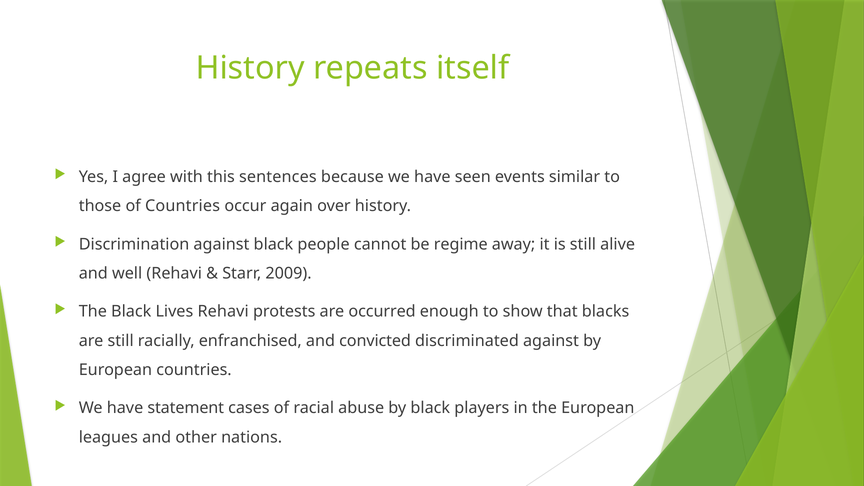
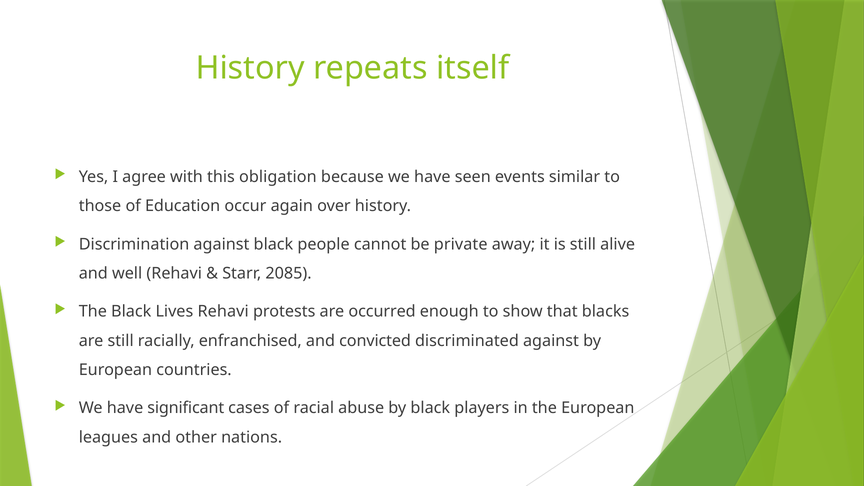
sentences: sentences -> obligation (278, 177)
of Countries: Countries -> Education (183, 206)
regime: regime -> private (461, 244)
2009: 2009 -> 2085 (289, 273)
statement: statement -> significant (186, 408)
